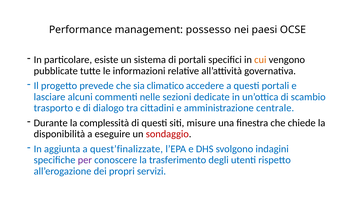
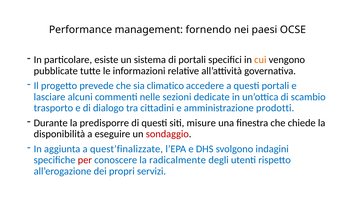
possesso: possesso -> fornendo (208, 30)
centrale: centrale -> prodotti (275, 108)
complessità: complessità -> predisporre (104, 123)
per colour: purple -> red (85, 161)
trasferimento: trasferimento -> radicalmente (178, 161)
